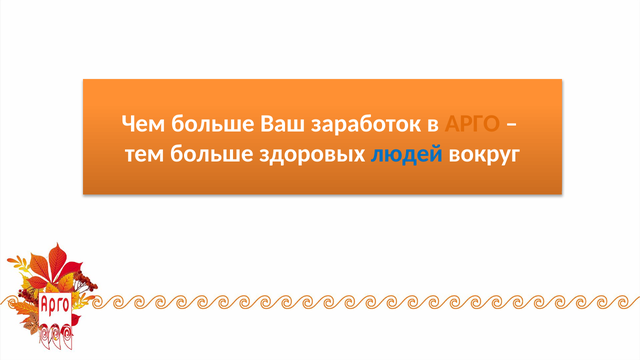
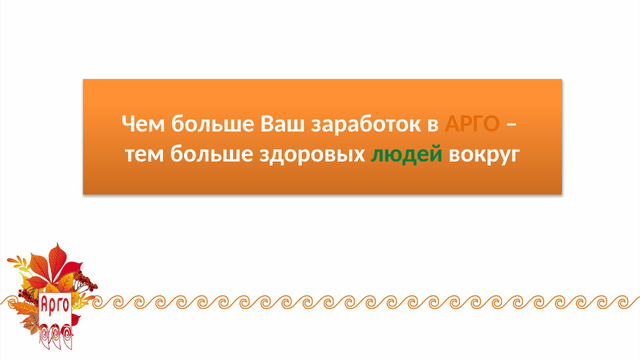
людей colour: blue -> green (407, 154)
